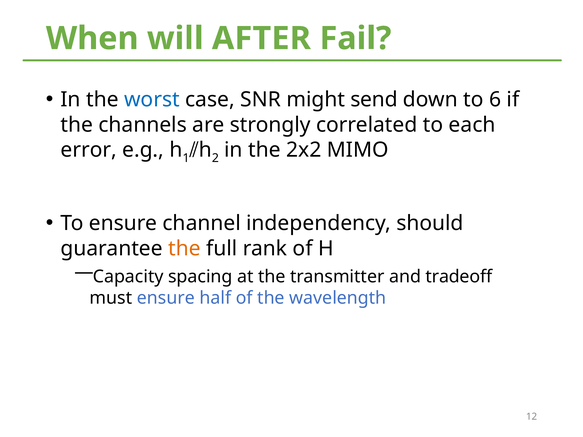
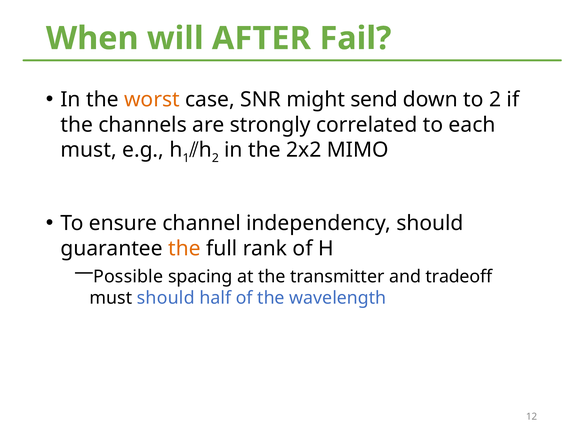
worst colour: blue -> orange (152, 100)
to 6: 6 -> 2 (495, 100)
error: error -> must (89, 150)
Capacity: Capacity -> Possible (128, 277)
must ensure: ensure -> should (166, 298)
